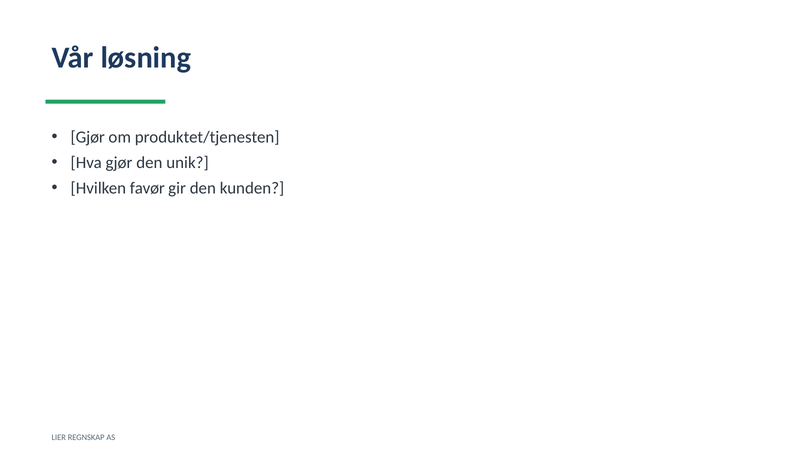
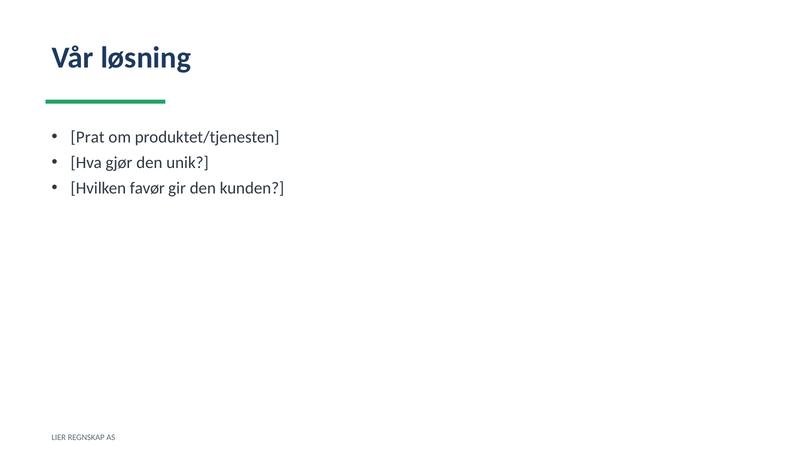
Gjør: Gjør -> Prat (88, 137)
